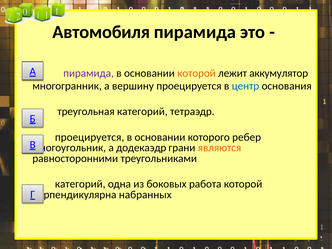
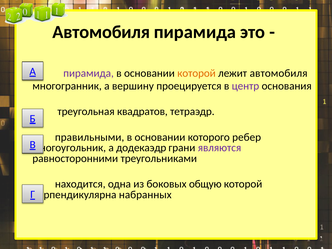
лежит аккумулятор: аккумулятор -> автомобиля (279, 73)
центр colour: blue -> purple (245, 86)
треугольная категорий: категорий -> квадратов (142, 112)
проецируется: проецируется -> правильными (90, 137)
являются colour: orange -> purple (220, 148)
категорий: категорий -> находится (80, 184)
работа: работа -> общую (205, 184)
